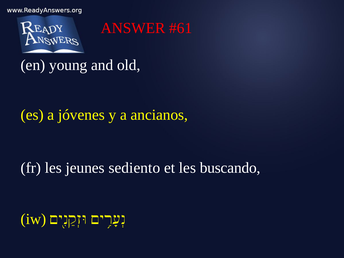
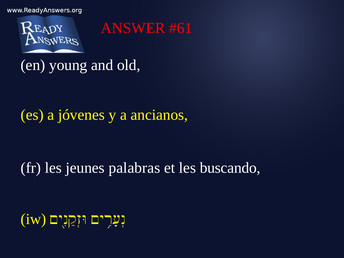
sediento: sediento -> palabras (134, 168)
